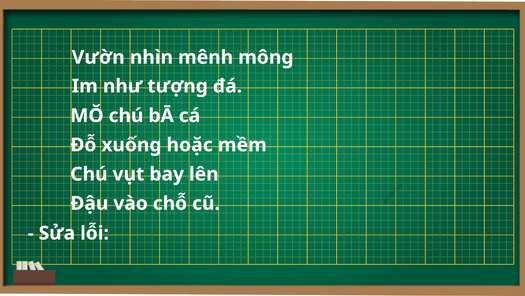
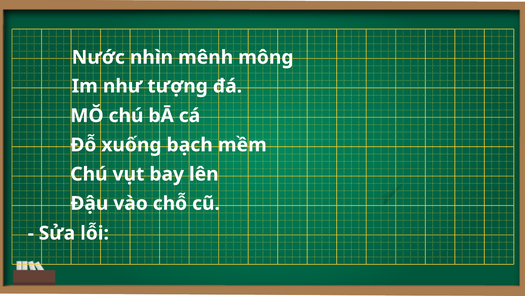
Vườn: Vườn -> Nước (98, 57)
hoặc: hoặc -> bạch (190, 145)
